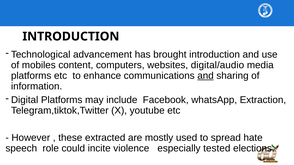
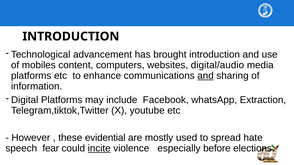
extracted: extracted -> evidential (105, 138)
role: role -> fear (51, 149)
incite underline: none -> present (99, 149)
tested: tested -> before (217, 149)
